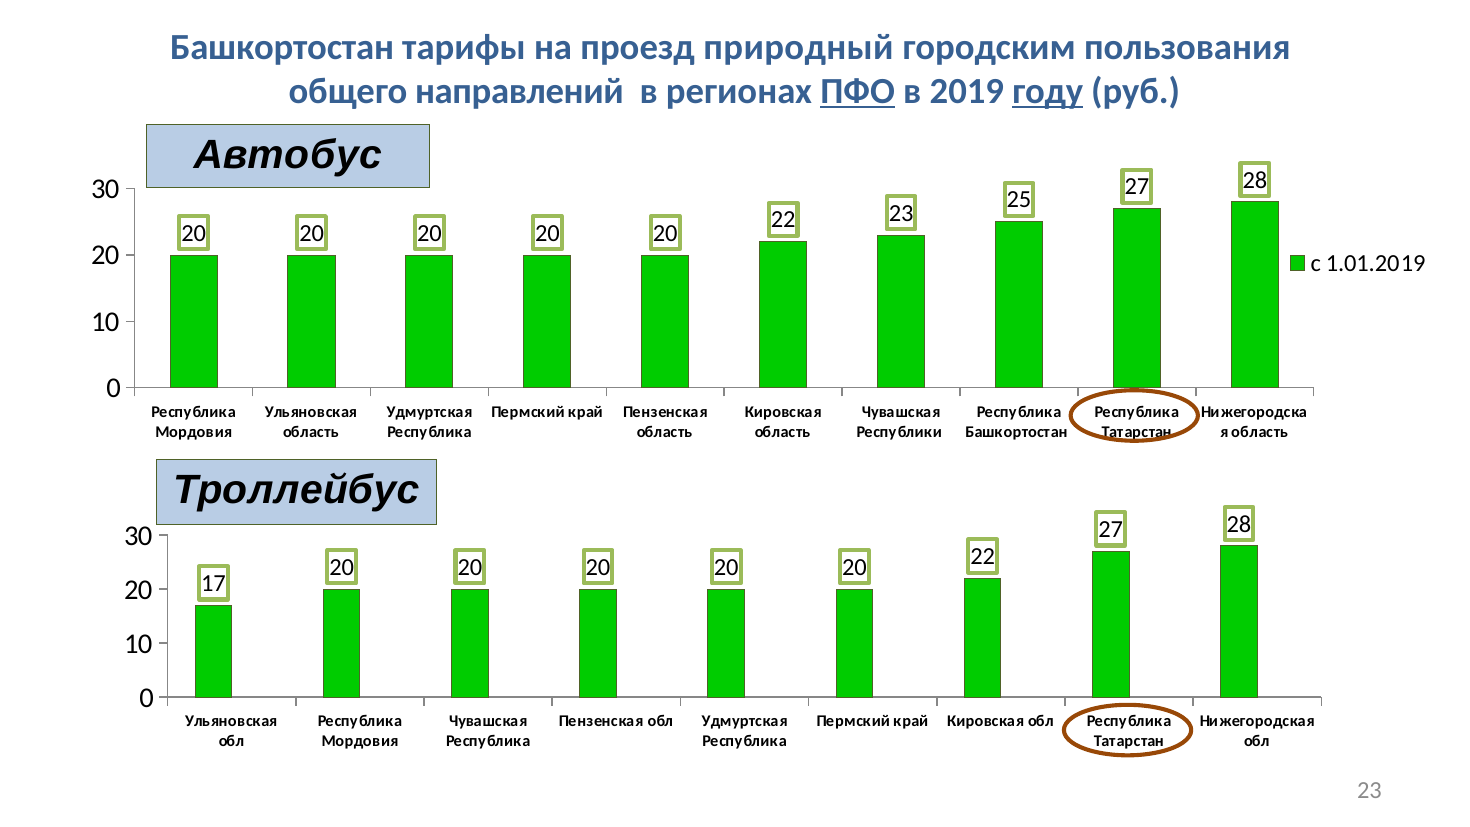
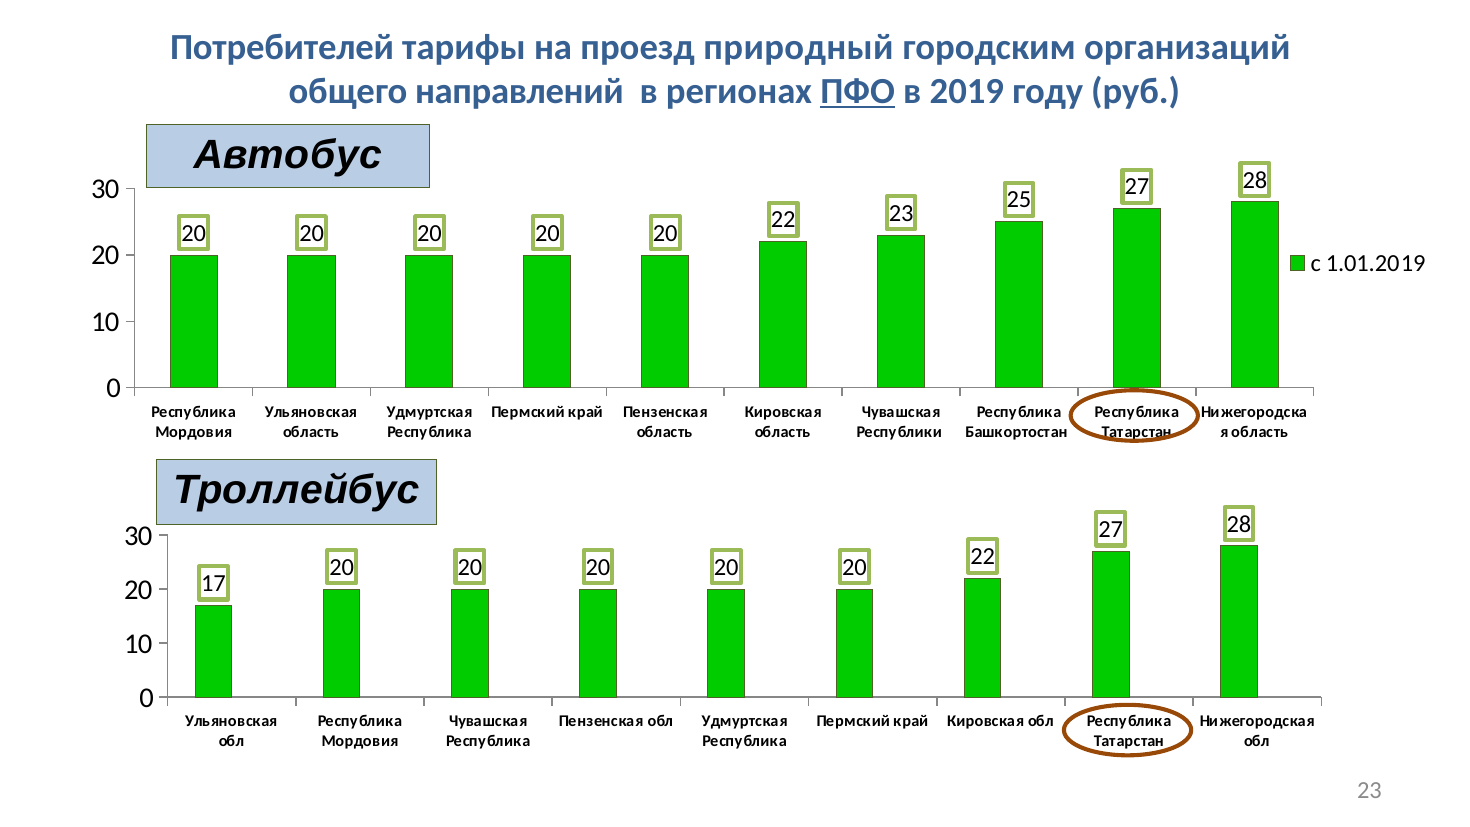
Башкортостан: Башкортостан -> Потребителей (282, 47)
пользования: пользования -> организаций (1187, 47)
году underline: present -> none (1048, 91)
